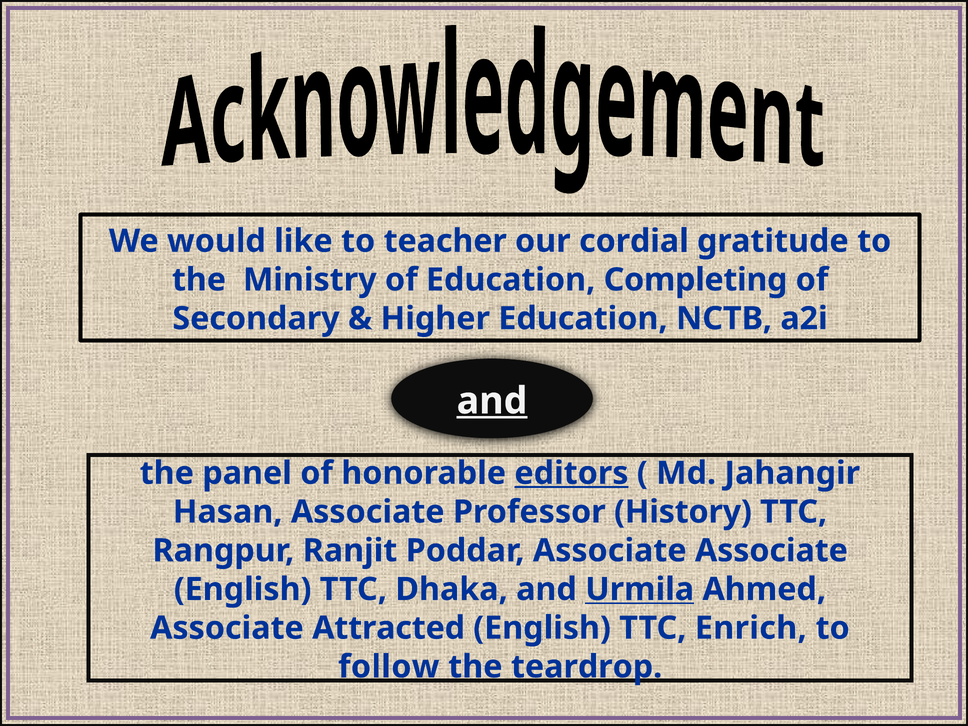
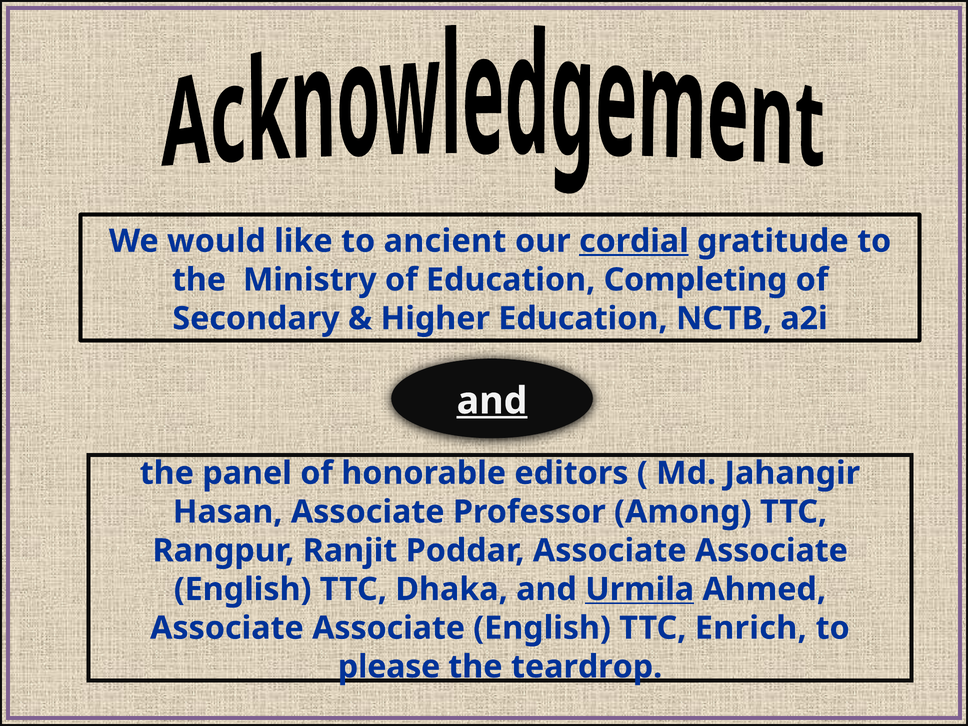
teacher: teacher -> ancient (445, 241)
cordial underline: none -> present (634, 241)
editors underline: present -> none (571, 473)
History: History -> Among (683, 512)
Attracted: Attracted -> Associate (389, 628)
follow: follow -> please (389, 667)
